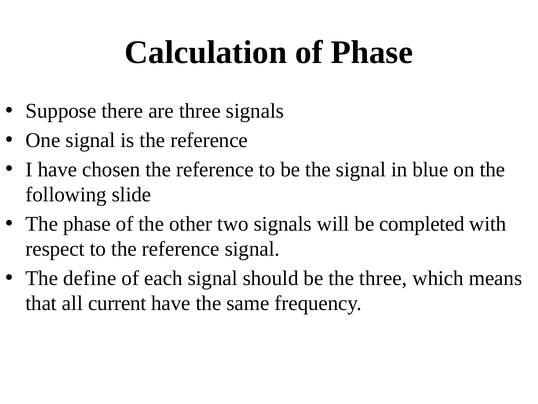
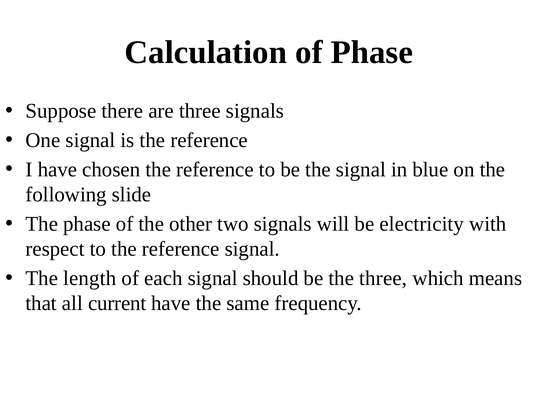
completed: completed -> electricity (422, 224)
define: define -> length (90, 278)
